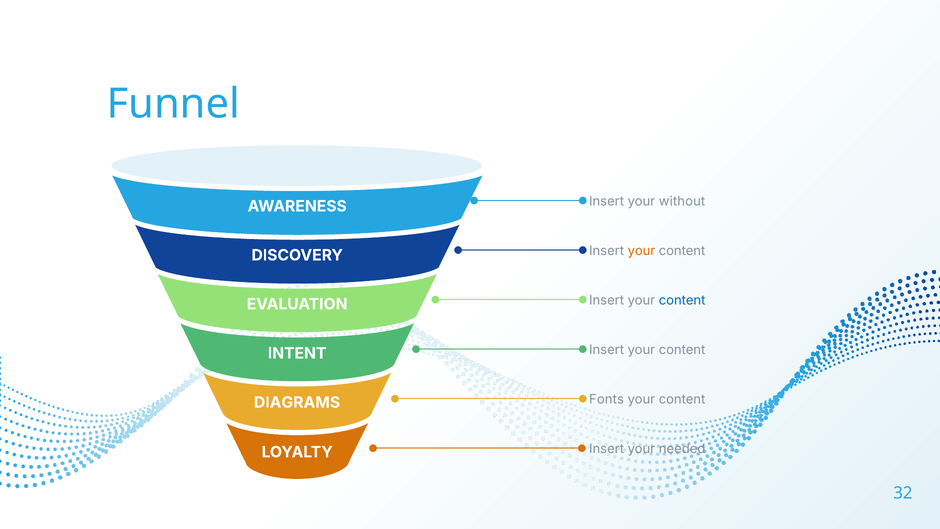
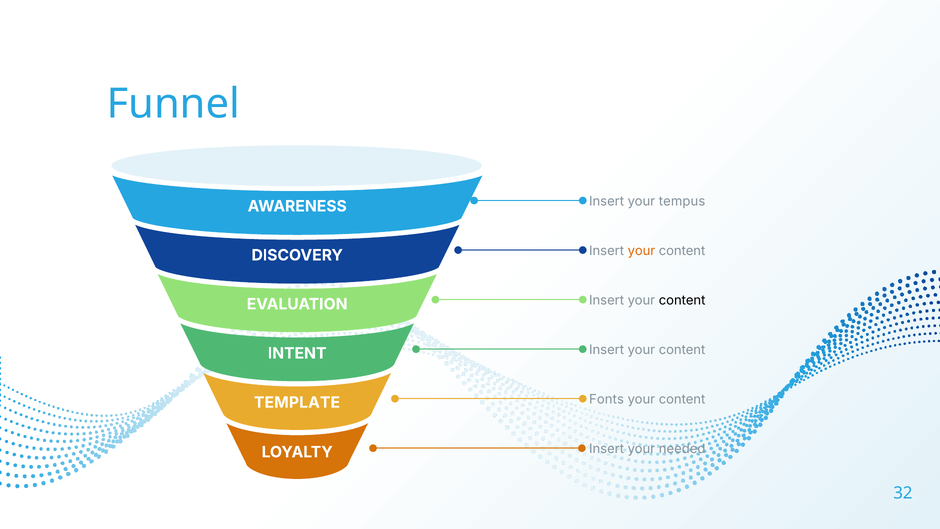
without: without -> tempus (682, 201)
content colour: blue -> black (682, 300)
DIAGRAMS: DIAGRAMS -> TEMPLATE (297, 402)
